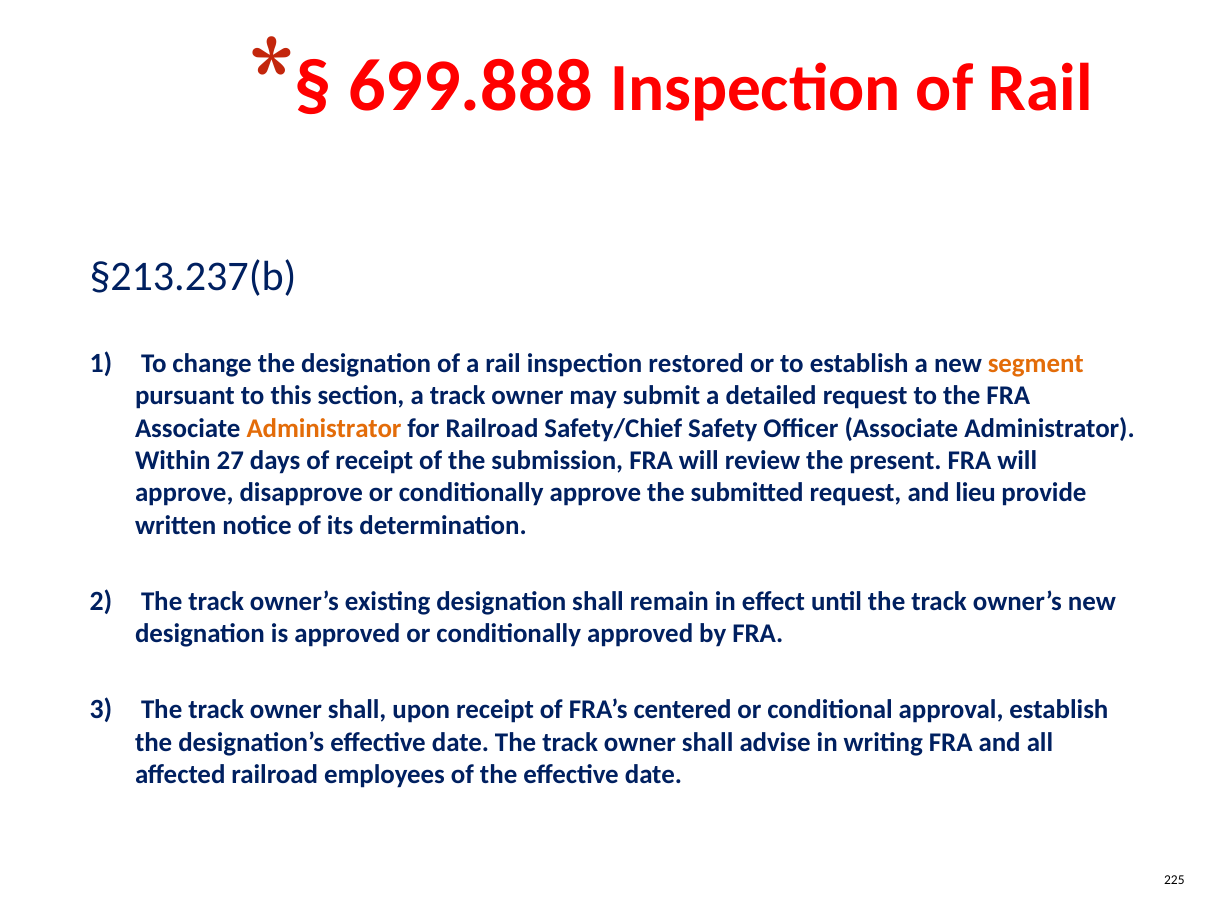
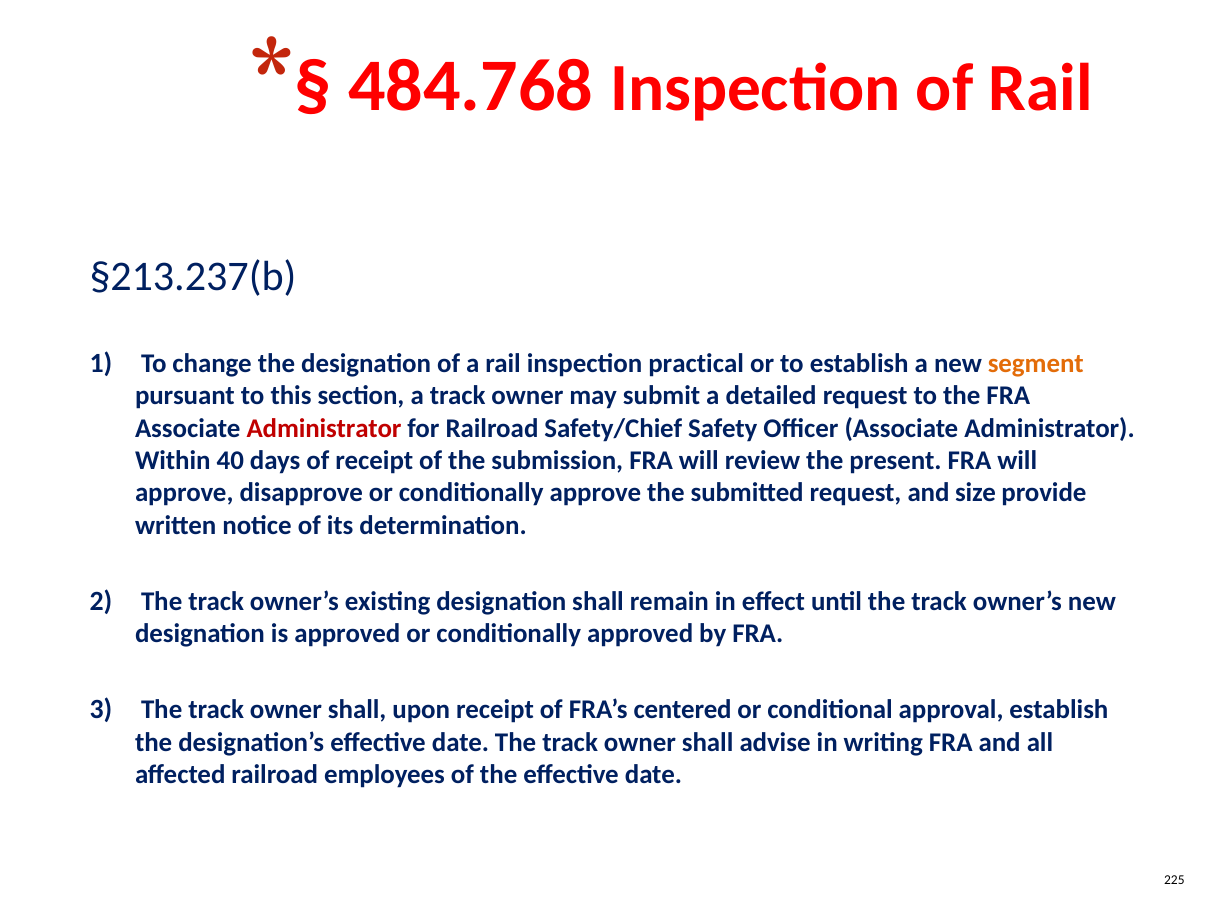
699.888: 699.888 -> 484.768 (471, 86)
restored: restored -> practical (696, 363)
Administrator colour: orange -> red (324, 428)
27: 27 -> 40 (230, 460)
lieu: lieu -> size (976, 493)
